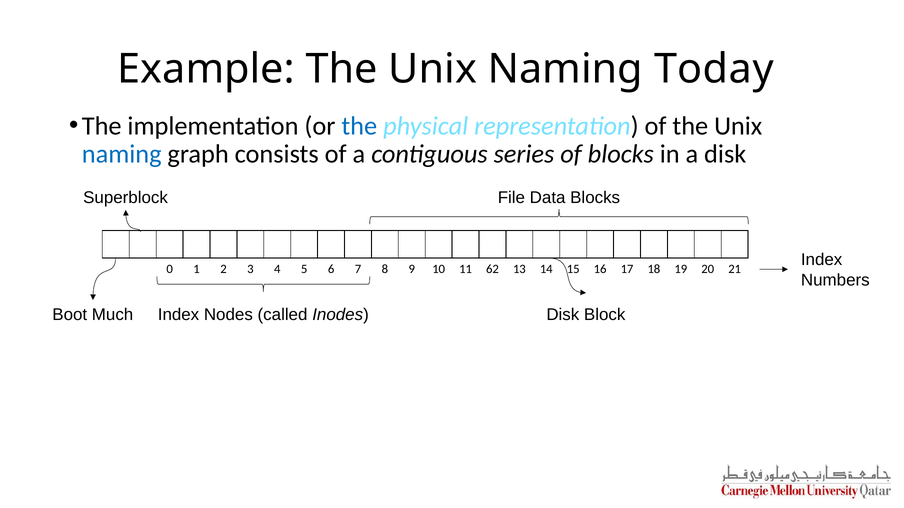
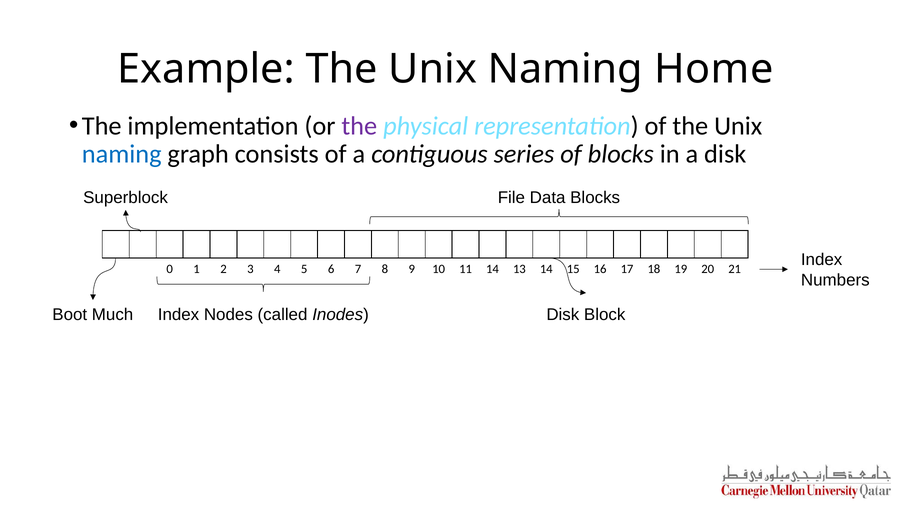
Today: Today -> Home (714, 69)
the colour: blue -> purple (359, 126)
11 62: 62 -> 14 (493, 270)
